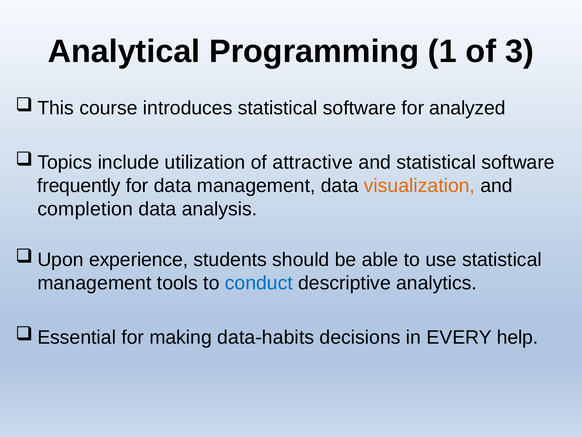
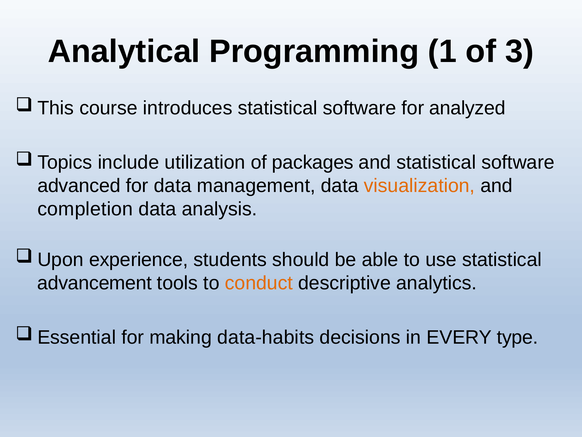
attractive: attractive -> packages (313, 162)
frequently: frequently -> advanced (79, 186)
management: management -> advancement (95, 283)
conduct colour: blue -> orange (259, 283)
help: help -> type (517, 337)
